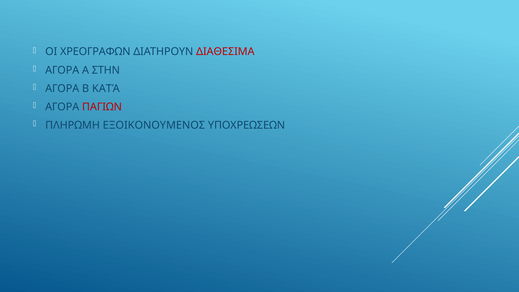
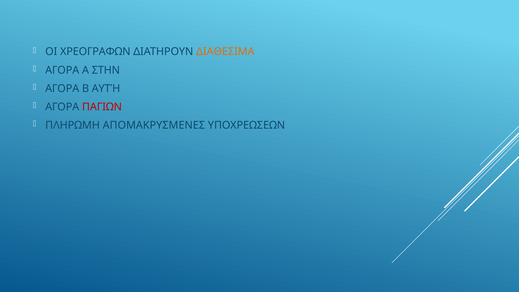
ΔΙΑΘΕΣΙΜΑ colour: red -> orange (225, 52)
ΚΑΤΆ: ΚΑΤΆ -> ΑΥΤΉ (106, 89)
ΕΞΟΙΚΟΝΟΥΜΕΝΟΣ: ΕΞΟΙΚΟΝΟΥΜΕΝΟΣ -> ΑΠΟΜΑΚΡΥΣΜΕΝΕΣ (154, 125)
